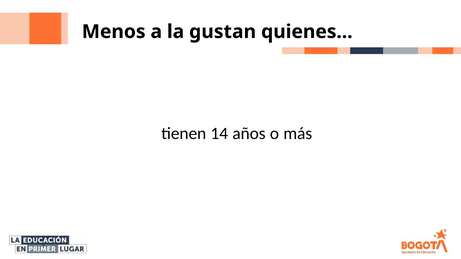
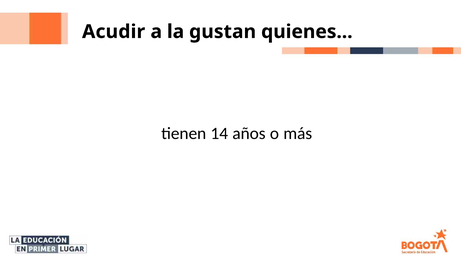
Menos: Menos -> Acudir (114, 32)
